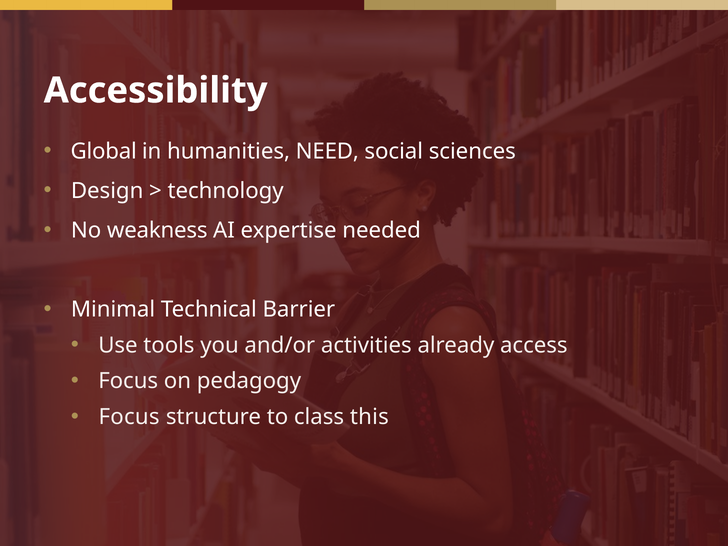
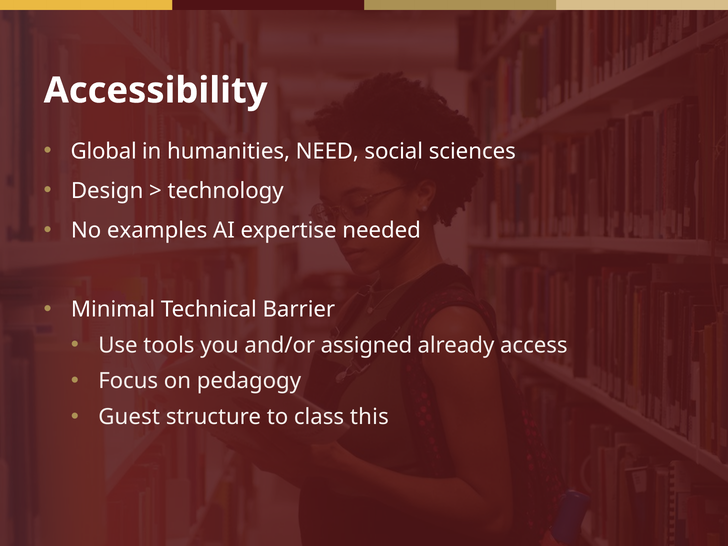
weakness: weakness -> examples (157, 230)
activities: activities -> assigned (366, 345)
Focus: Focus -> Guest (129, 417)
